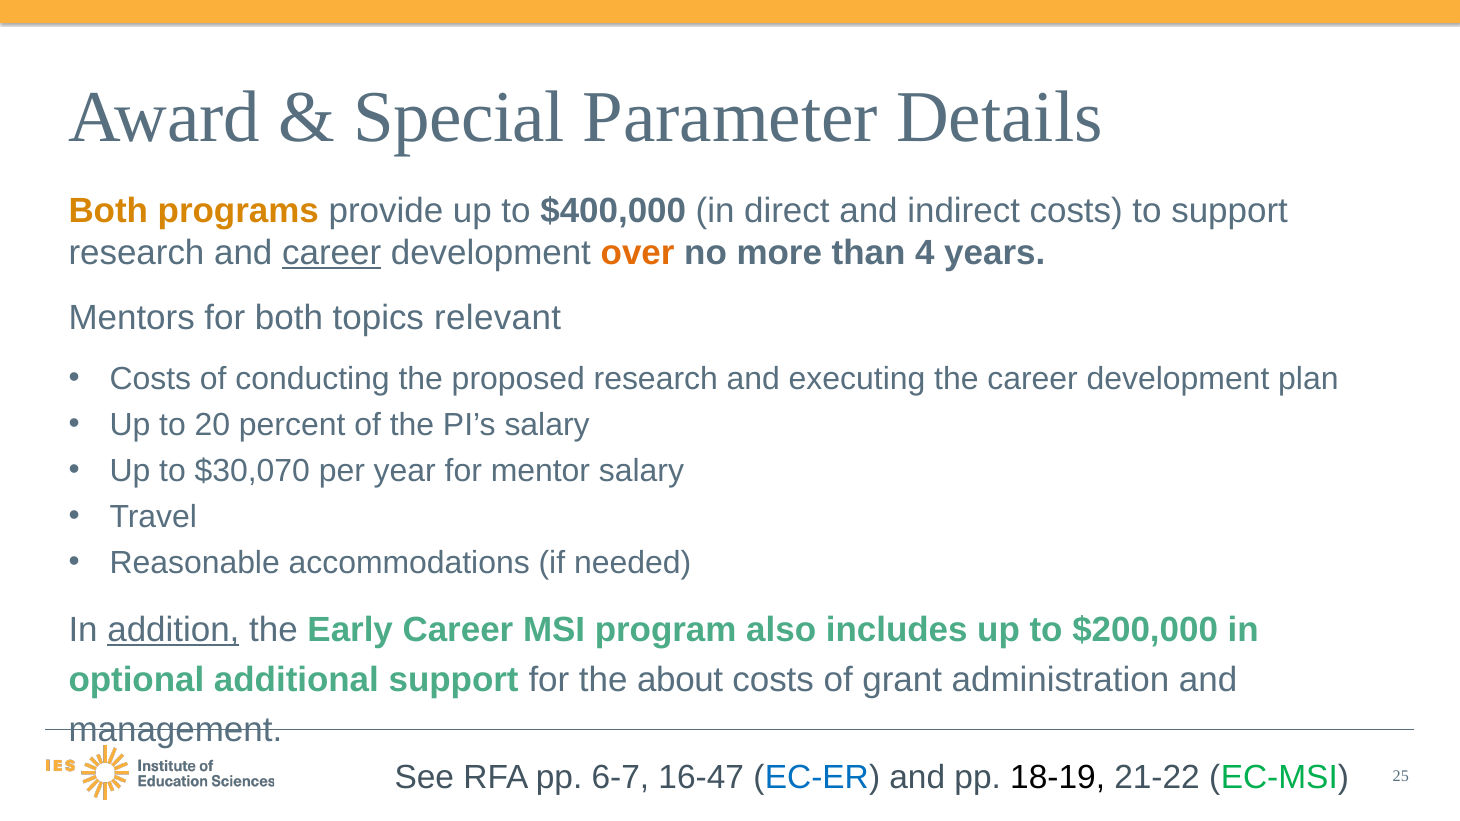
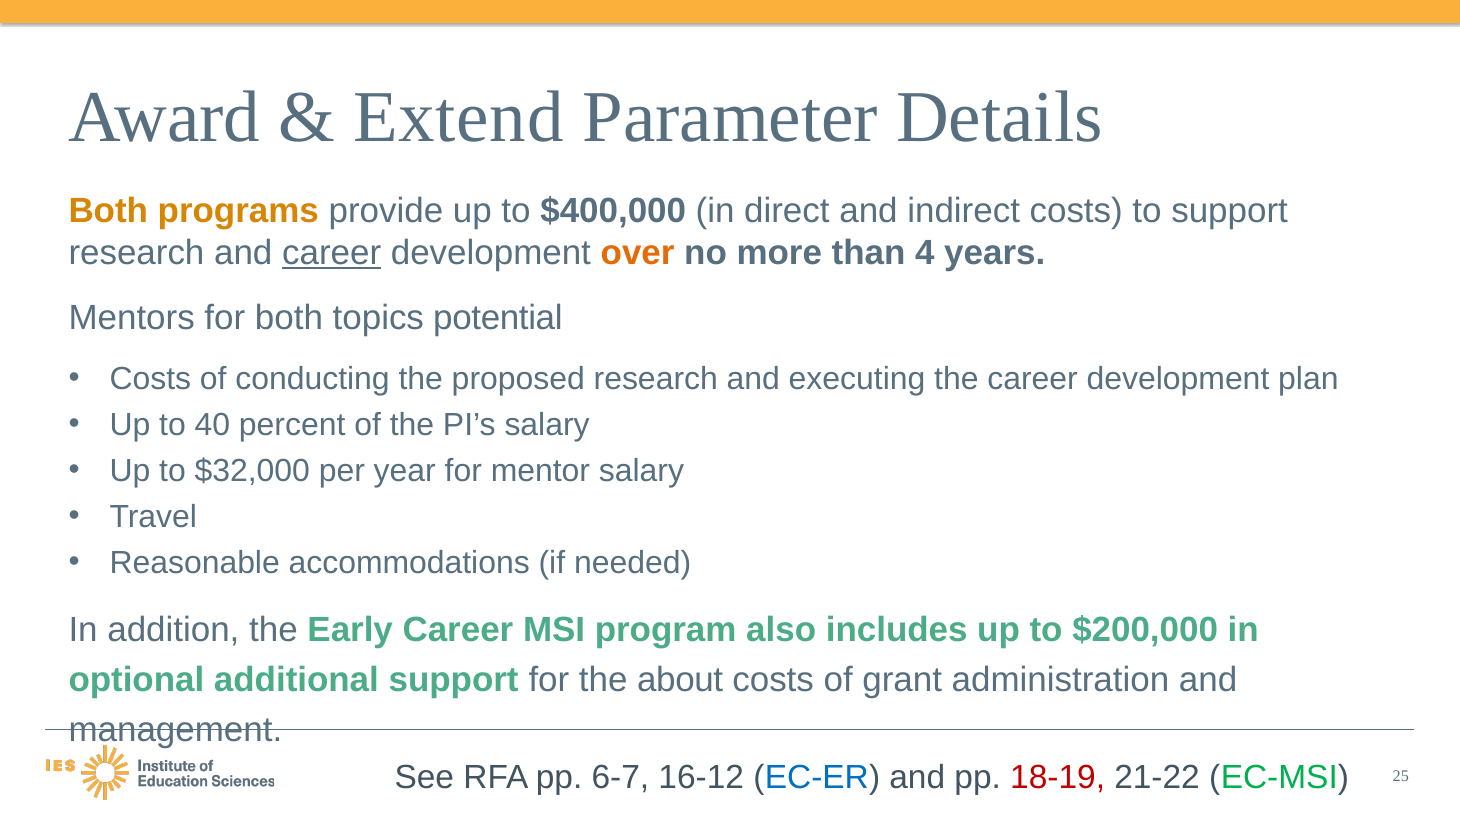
Special: Special -> Extend (459, 117)
relevant: relevant -> potential (498, 318)
20: 20 -> 40 (212, 425)
$30,070: $30,070 -> $32,000 (252, 471)
addition underline: present -> none (173, 630)
16-47: 16-47 -> 16-12 (701, 778)
18-19 colour: black -> red (1058, 778)
